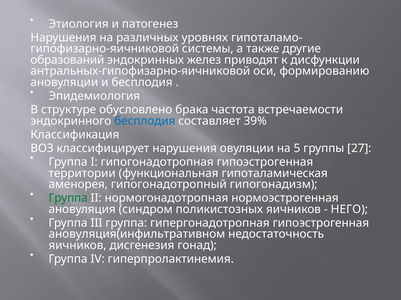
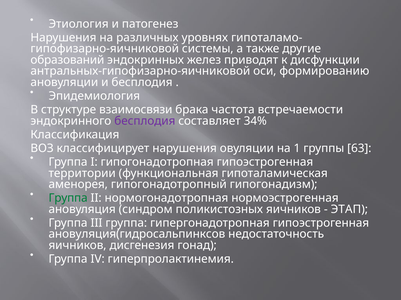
обусловлено: обусловлено -> взаимосвязи (136, 110)
бесплодия colour: blue -> purple (145, 121)
39%: 39% -> 34% (255, 121)
5: 5 -> 1 (297, 149)
27: 27 -> 63 (359, 149)
НЕГО: НЕГО -> ЭТАП (349, 210)
ановуляция(инфильтративном: ановуляция(инфильтративном -> ановуляция(гидросальпинксов (137, 235)
